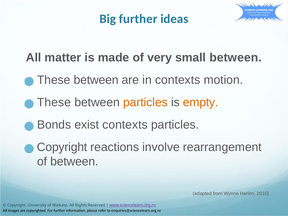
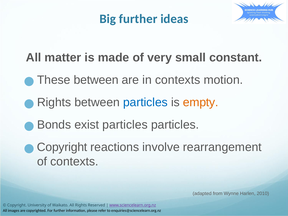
small between: between -> constant (236, 58)
These: These -> Rights (54, 102)
particles colour: orange -> blue (145, 102)
exist contexts: contexts -> particles (125, 125)
of between: between -> contexts (74, 162)
